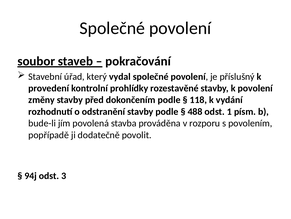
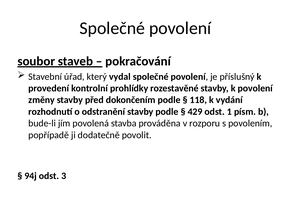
488: 488 -> 429 (195, 111)
